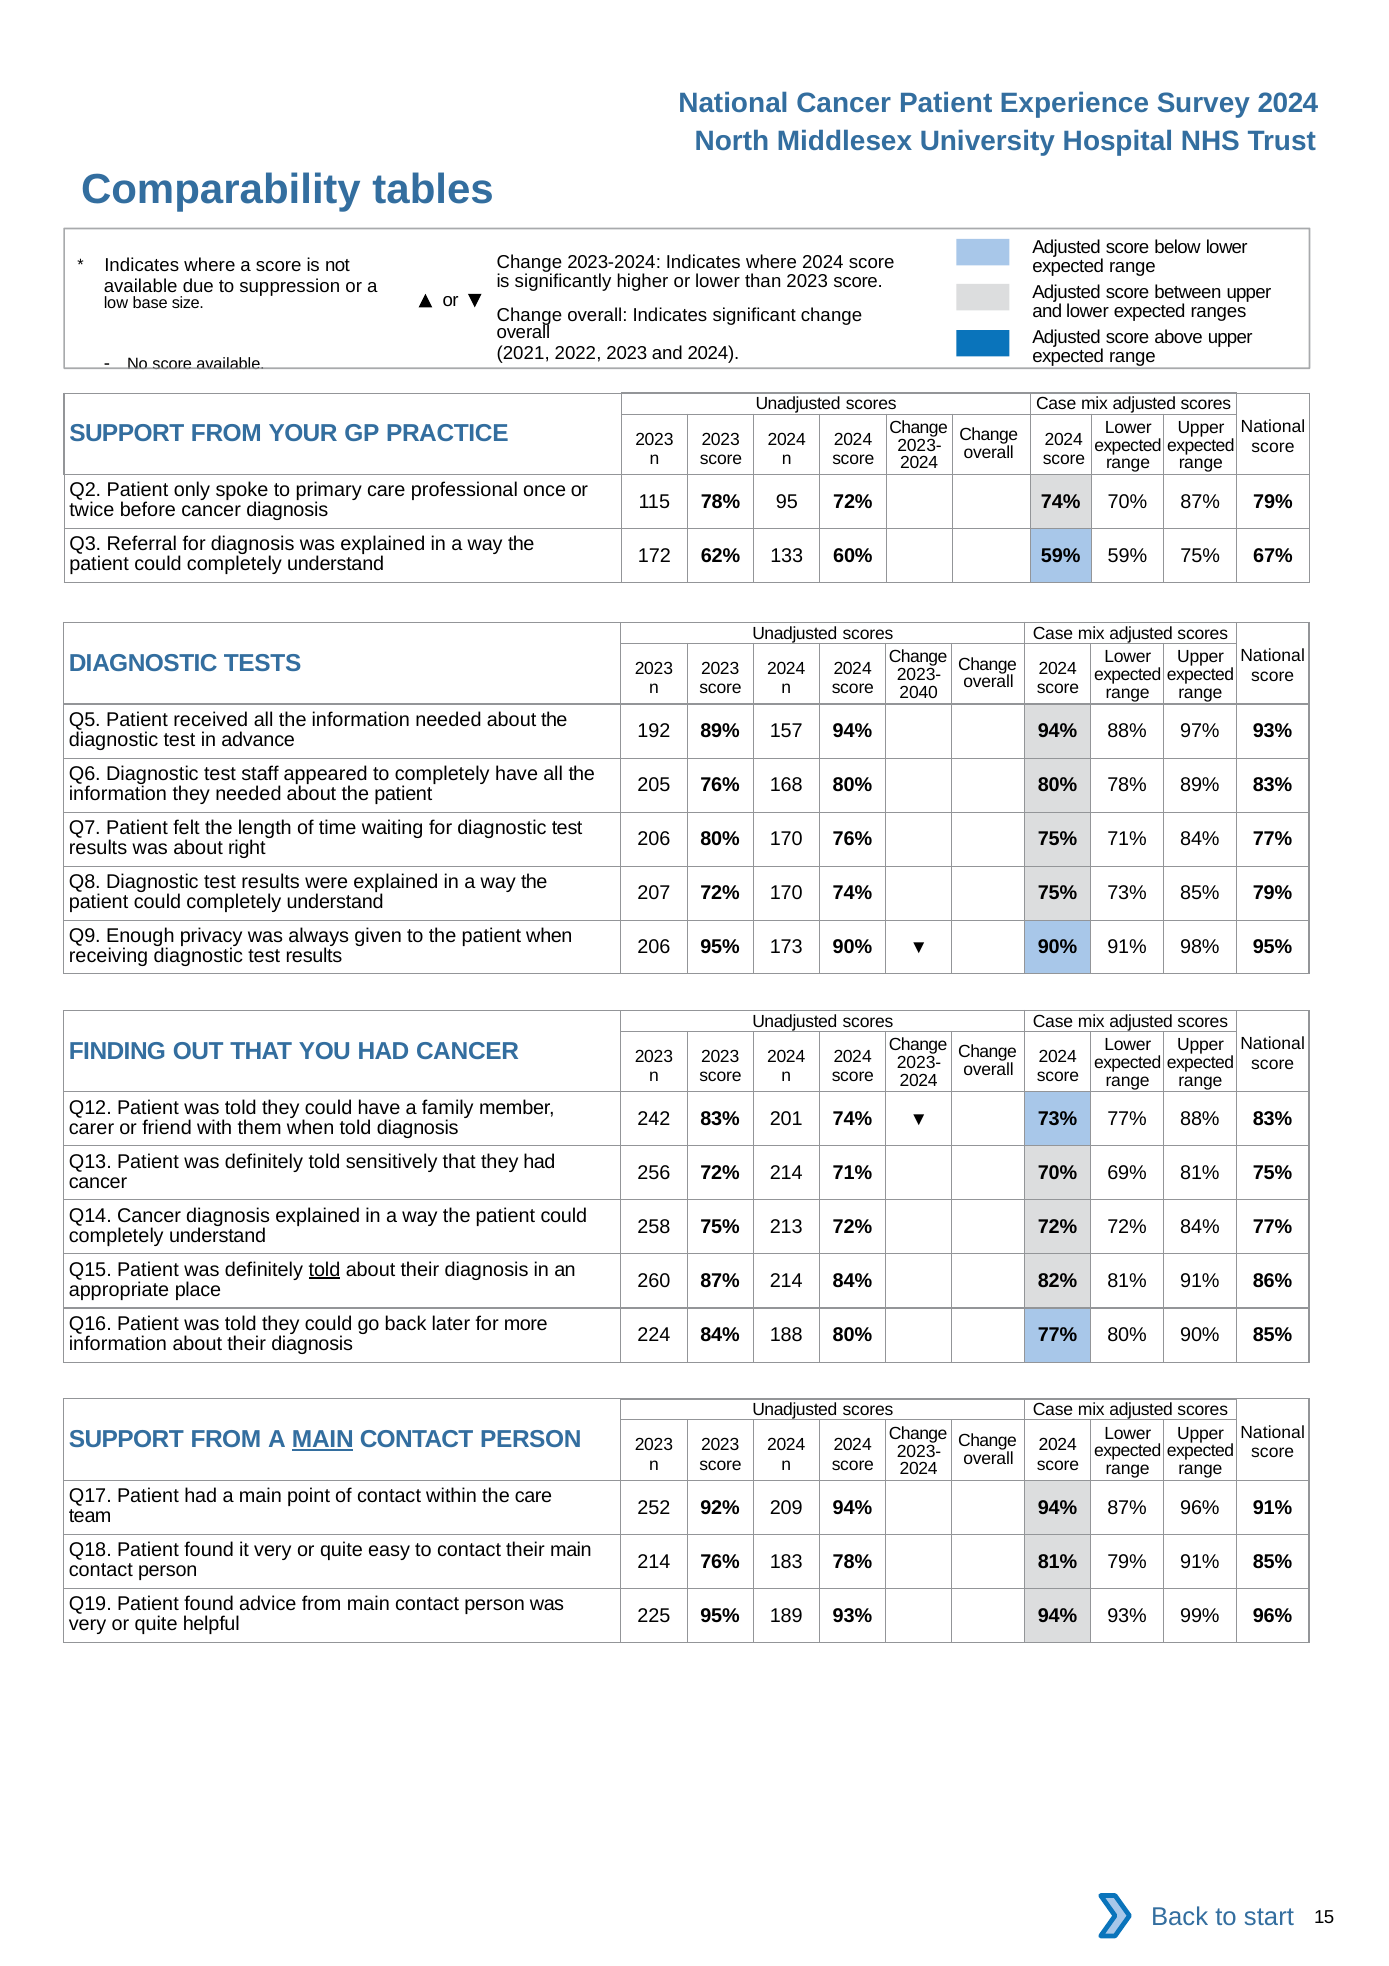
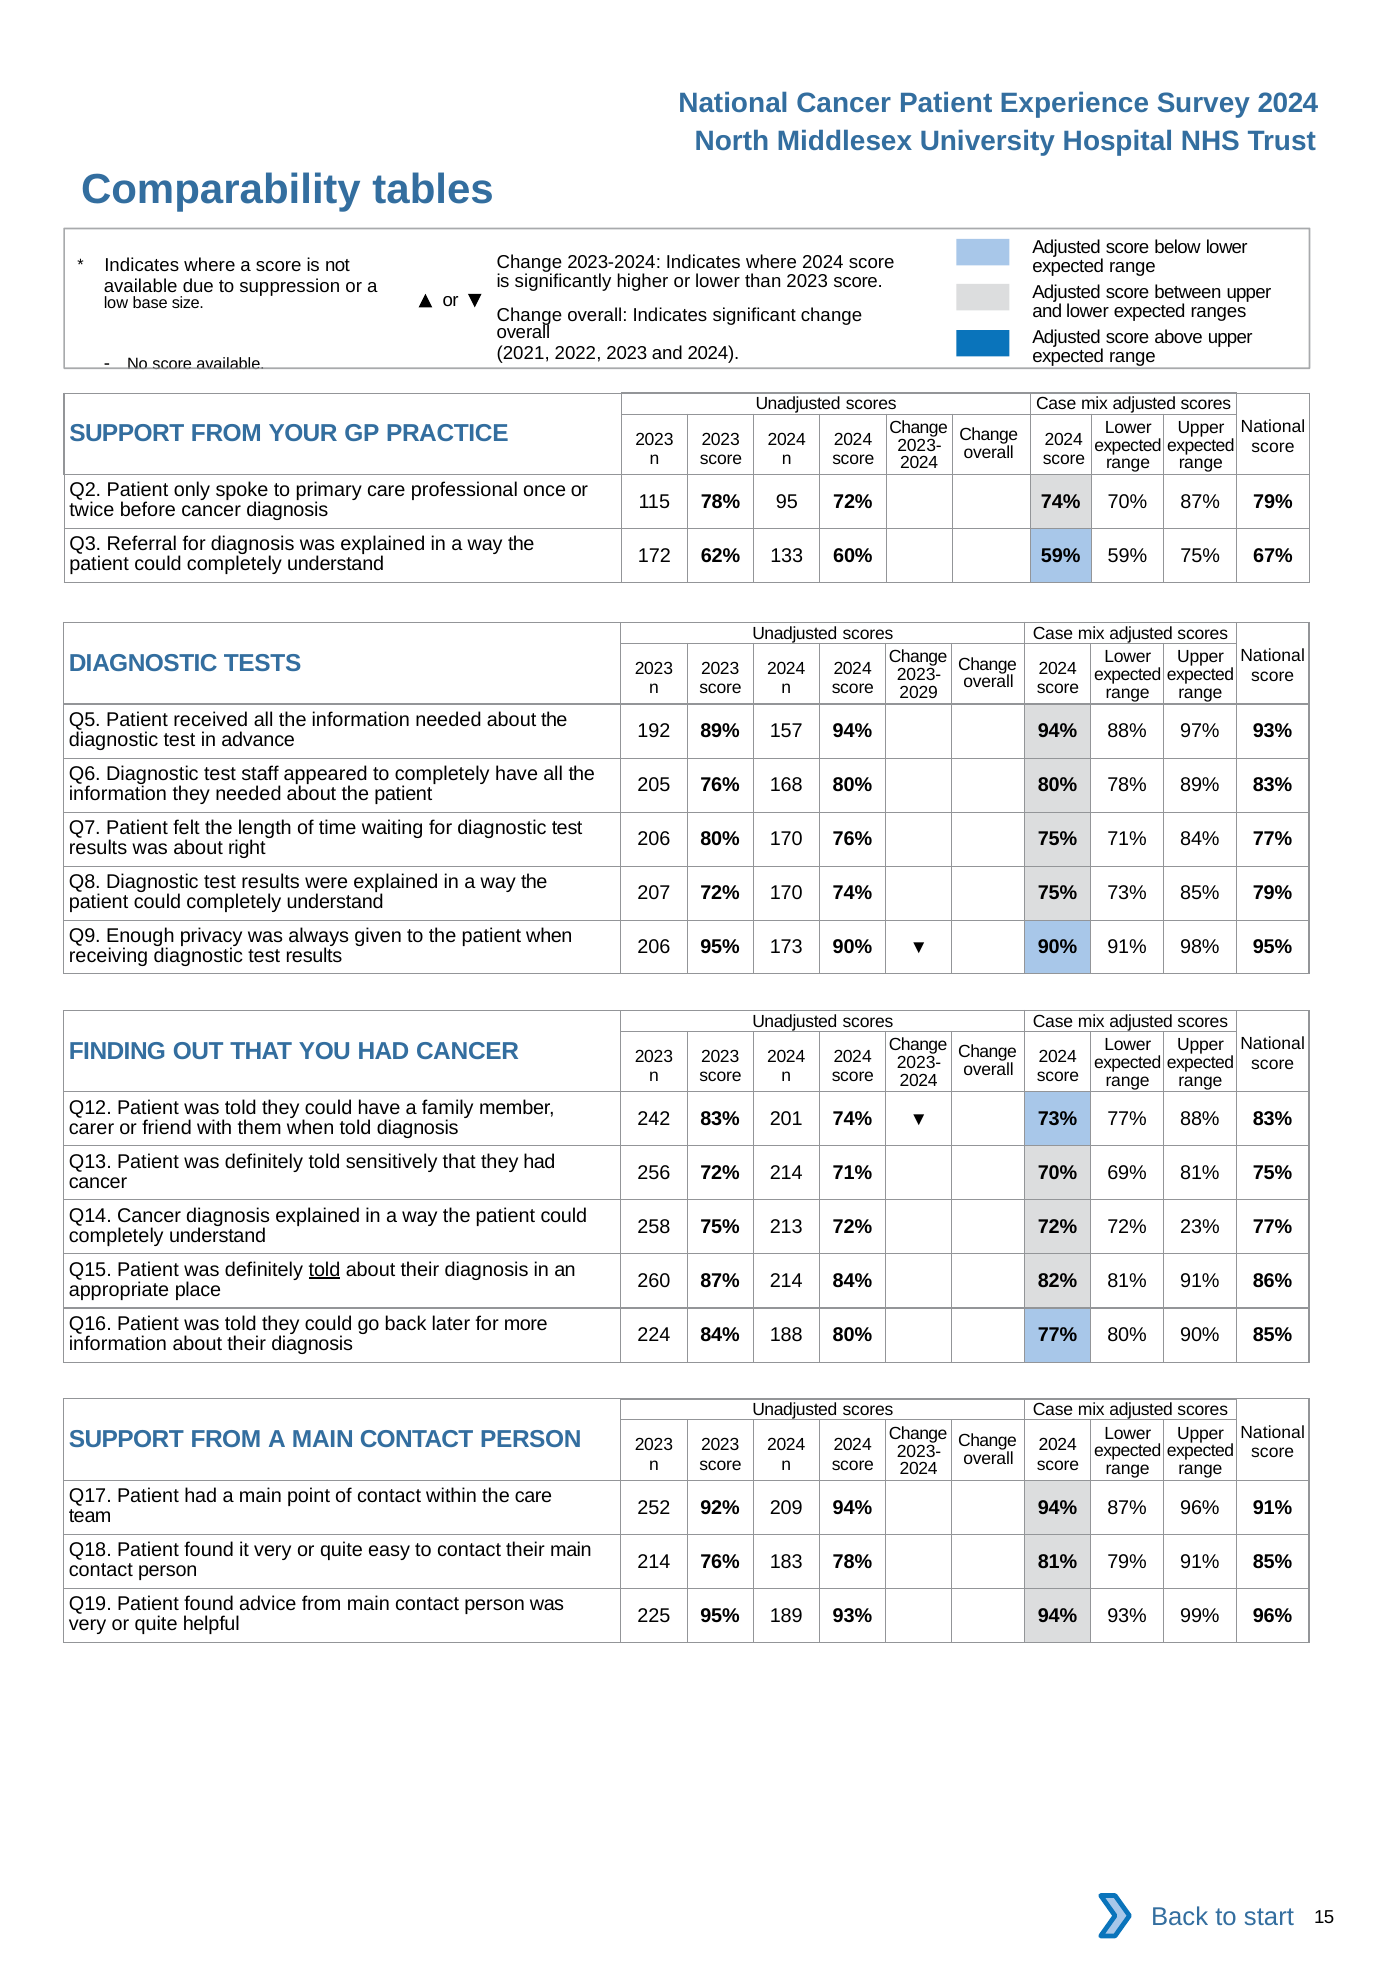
2040: 2040 -> 2029 (919, 692)
72% 84%: 84% -> 23% (1200, 1227)
MAIN underline: present -> none (323, 1439)
